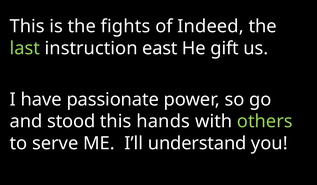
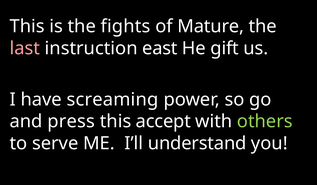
Indeed: Indeed -> Mature (211, 27)
last colour: light green -> pink (25, 49)
passionate: passionate -> screaming (113, 100)
stood: stood -> press (71, 122)
hands: hands -> accept (163, 122)
